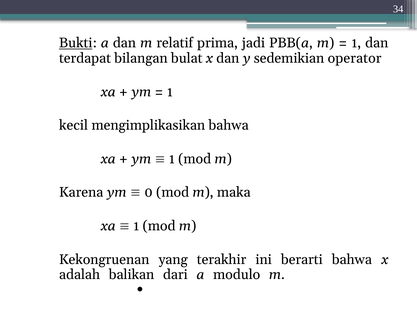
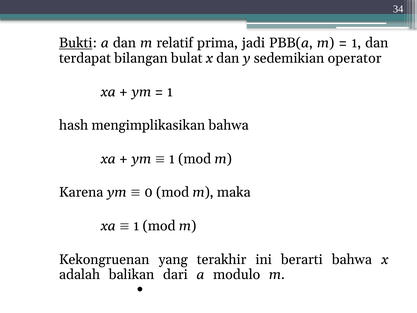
kecil: kecil -> hash (74, 125)
